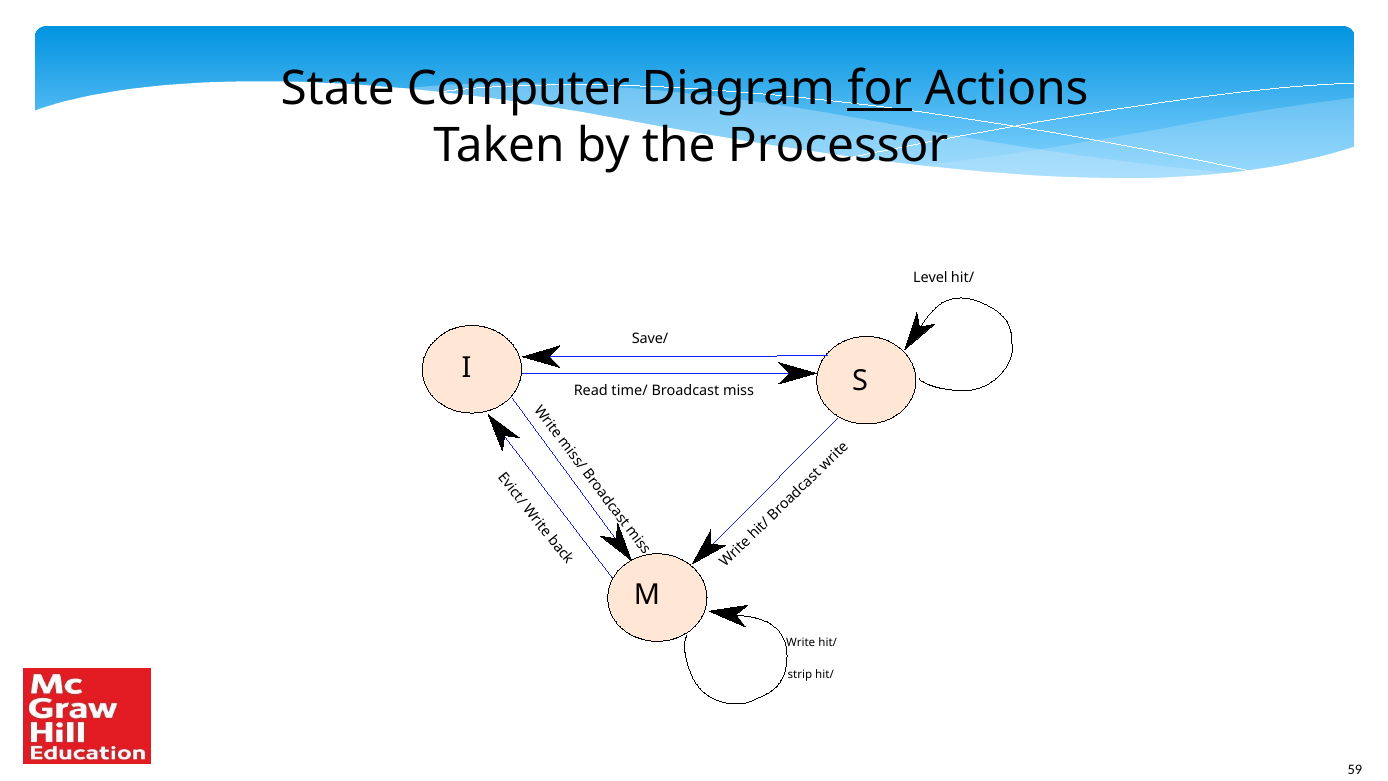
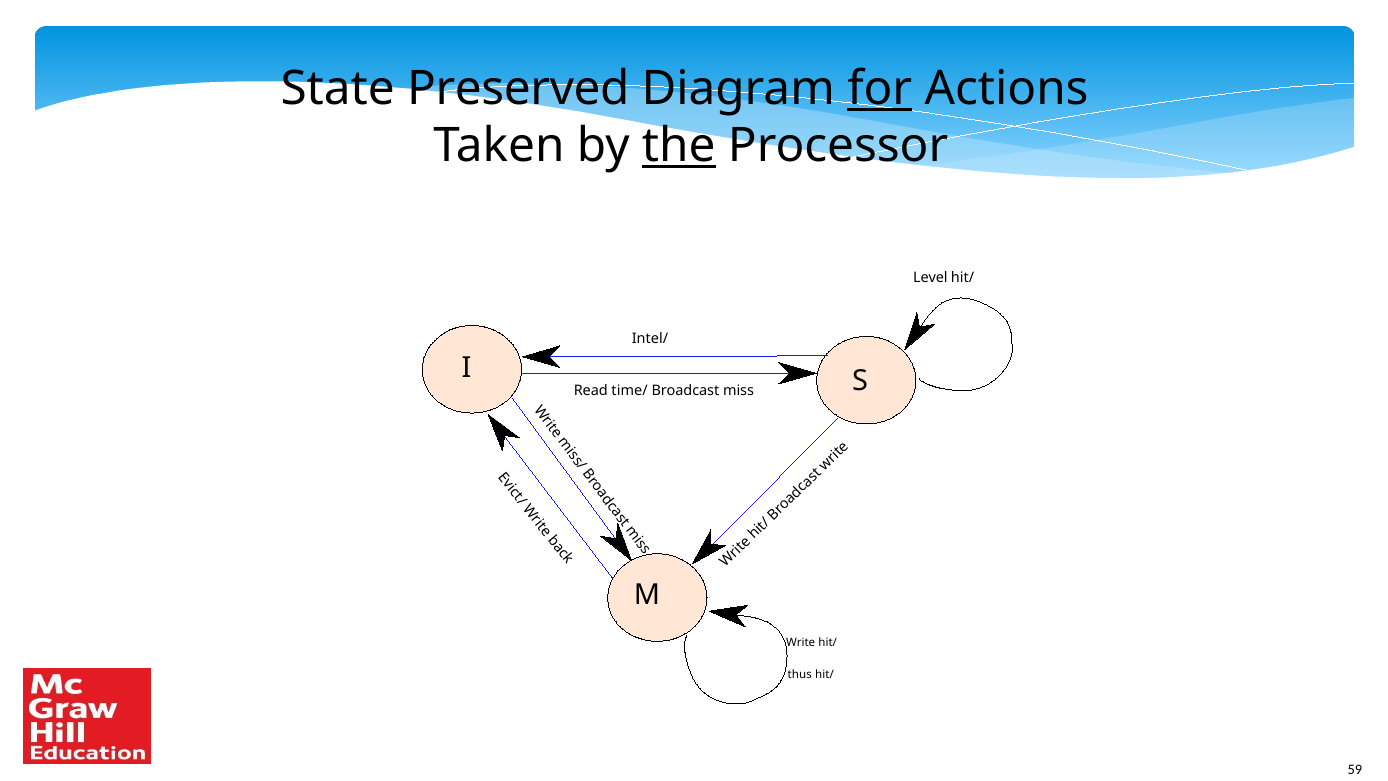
Computer: Computer -> Preserved (518, 89)
the underline: none -> present (679, 146)
Save/: Save/ -> Intel/ (650, 339)
strip: strip -> thus (800, 674)
